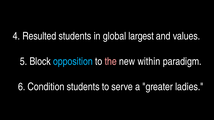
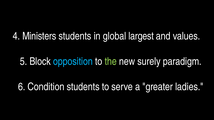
Resulted: Resulted -> Ministers (39, 36)
the colour: pink -> light green (111, 62)
within: within -> surely (149, 62)
